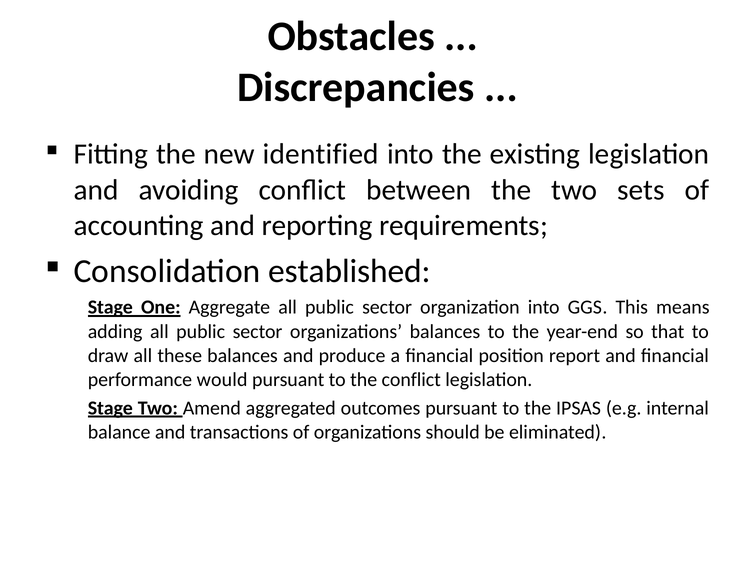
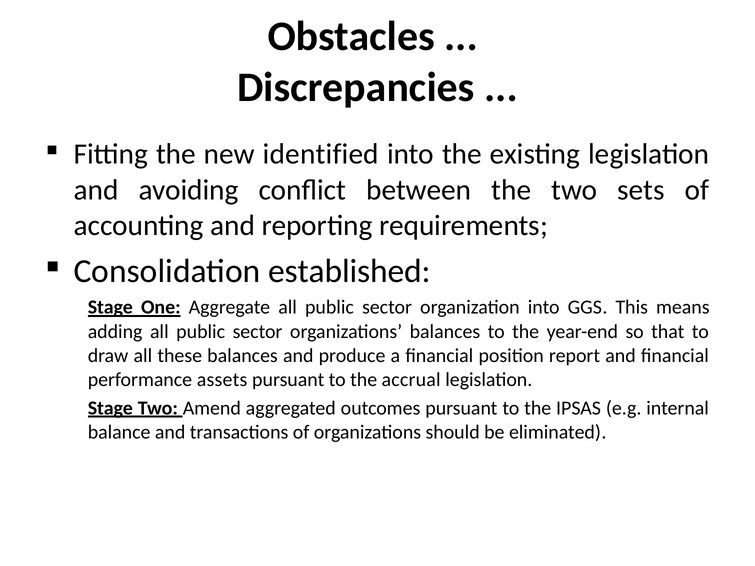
would: would -> assets (222, 380)
the conflict: conflict -> accrual (411, 380)
